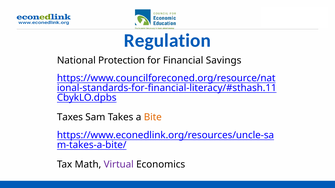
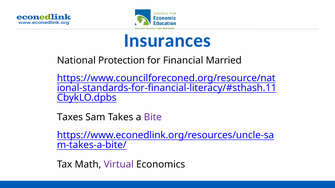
Regulation: Regulation -> Insurances (167, 41)
Savings: Savings -> Married (224, 60)
Bite colour: orange -> purple (153, 118)
